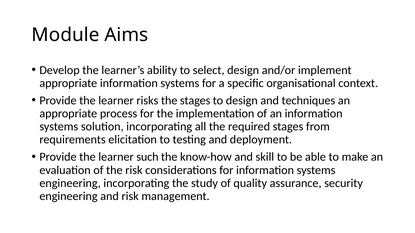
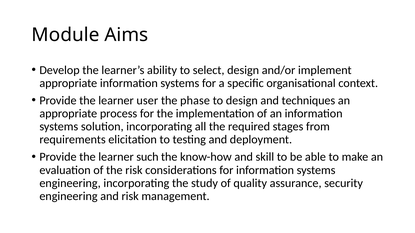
risks: risks -> user (147, 101)
the stages: stages -> phase (195, 101)
